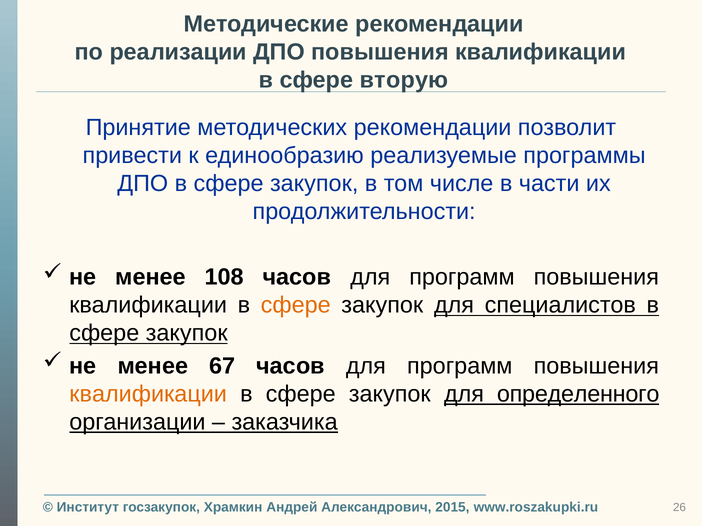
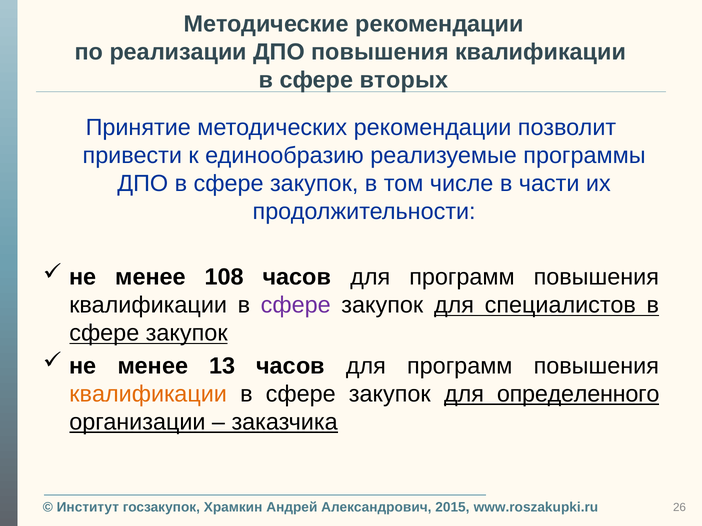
вторую: вторую -> вторых (404, 80)
сфере colour: orange -> purple (296, 305)
67: 67 -> 13 (222, 366)
